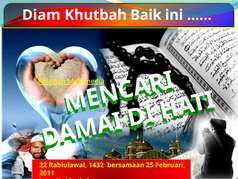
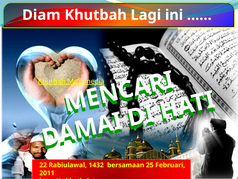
Baik: Baik -> Lagi (146, 15)
